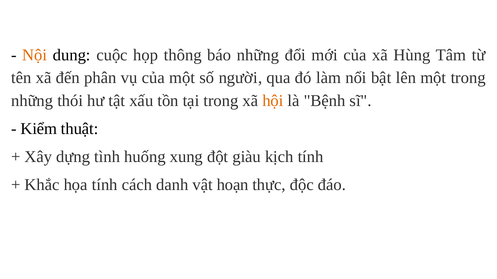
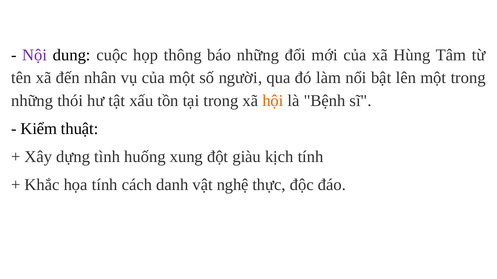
Nội colour: orange -> purple (35, 55)
phân: phân -> nhân (100, 78)
hoạn: hoạn -> nghệ (233, 185)
